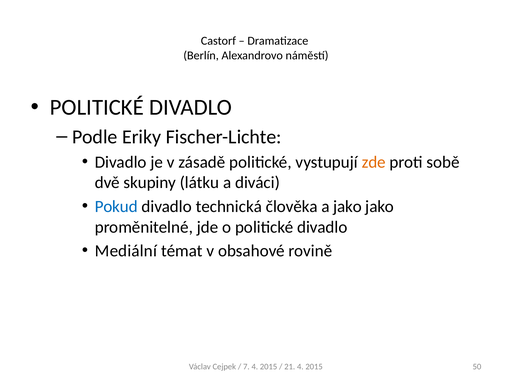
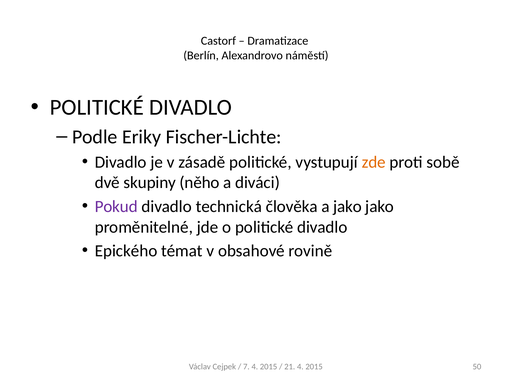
látku: látku -> něho (200, 183)
Pokud colour: blue -> purple (116, 207)
Mediální: Mediální -> Epického (126, 251)
